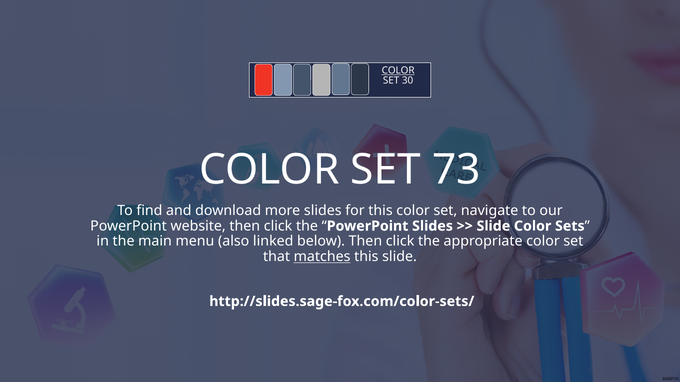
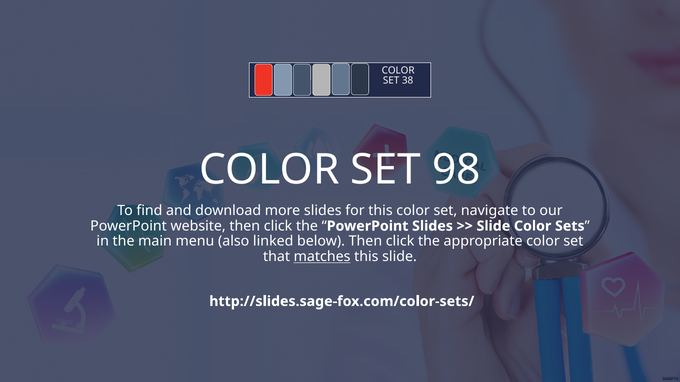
COLOR underline: present -> none (398, 71)
30: 30 -> 38 (408, 81)
73: 73 -> 98 (456, 170)
